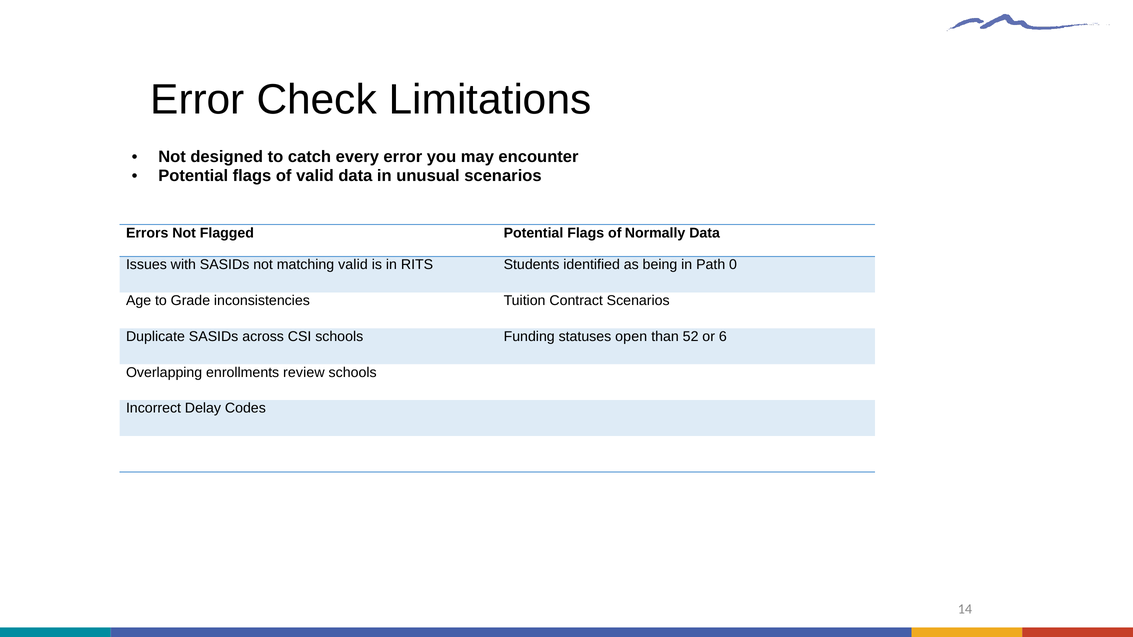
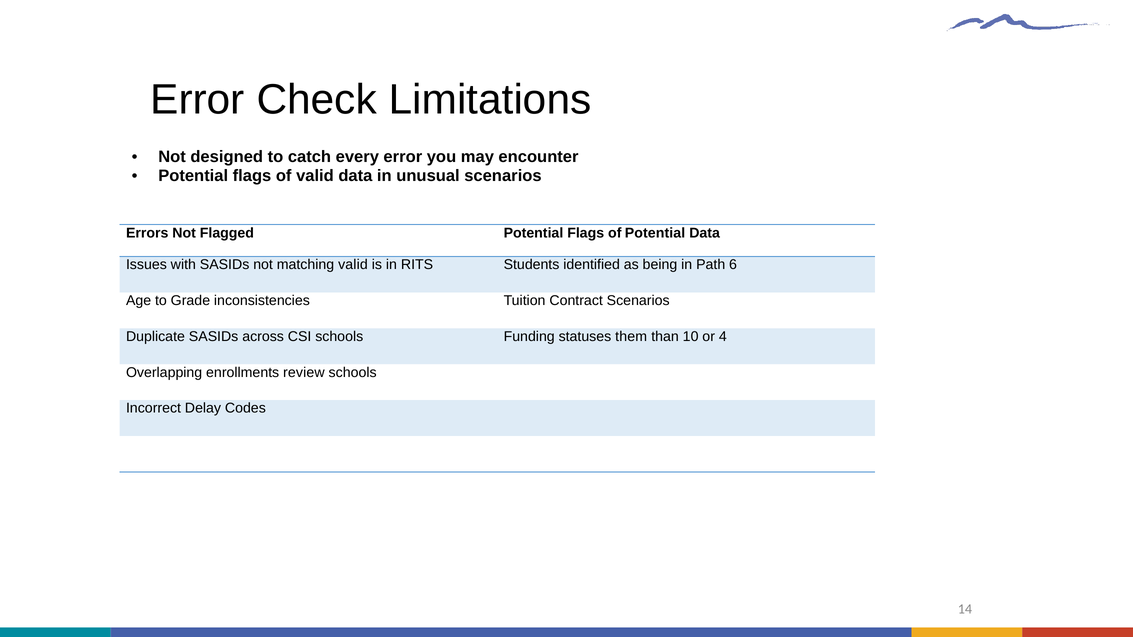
of Normally: Normally -> Potential (655, 233)
0: 0 -> 6 (733, 265)
open: open -> them (631, 337)
52: 52 -> 10 (691, 337)
6: 6 -> 4 (723, 337)
